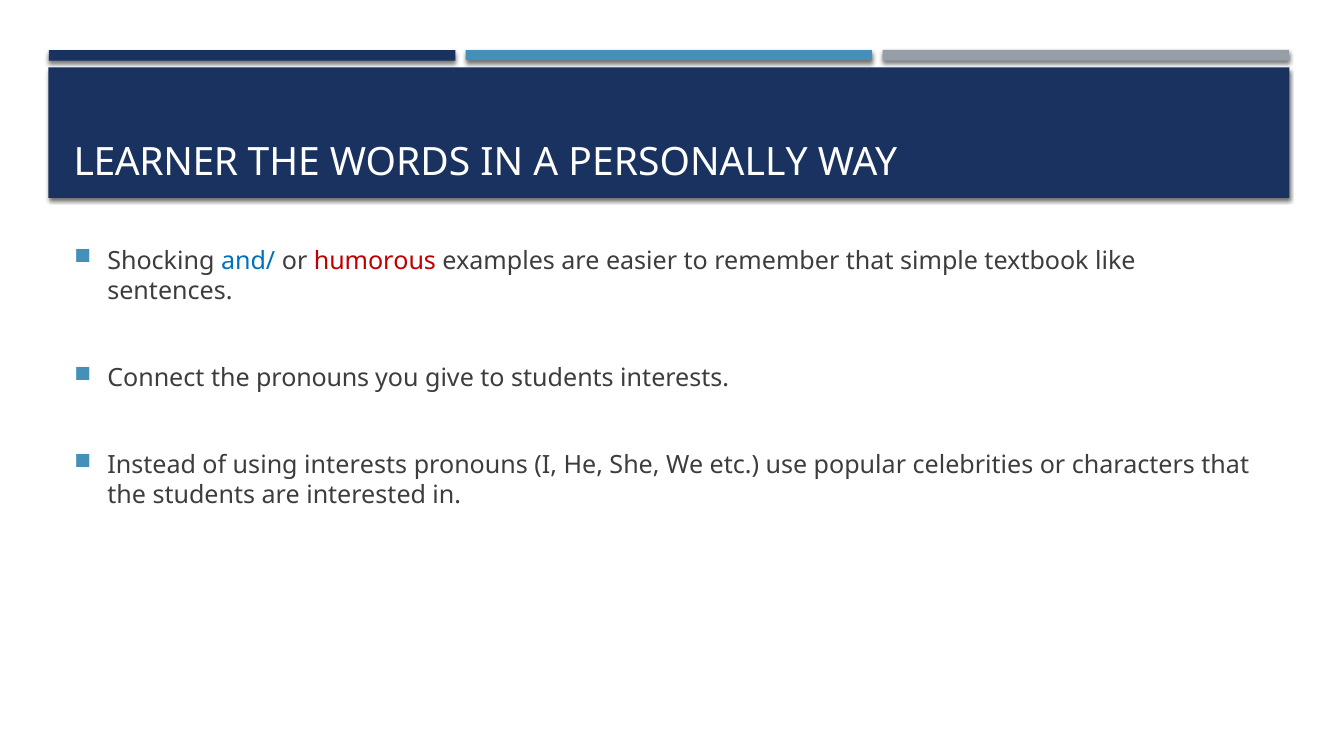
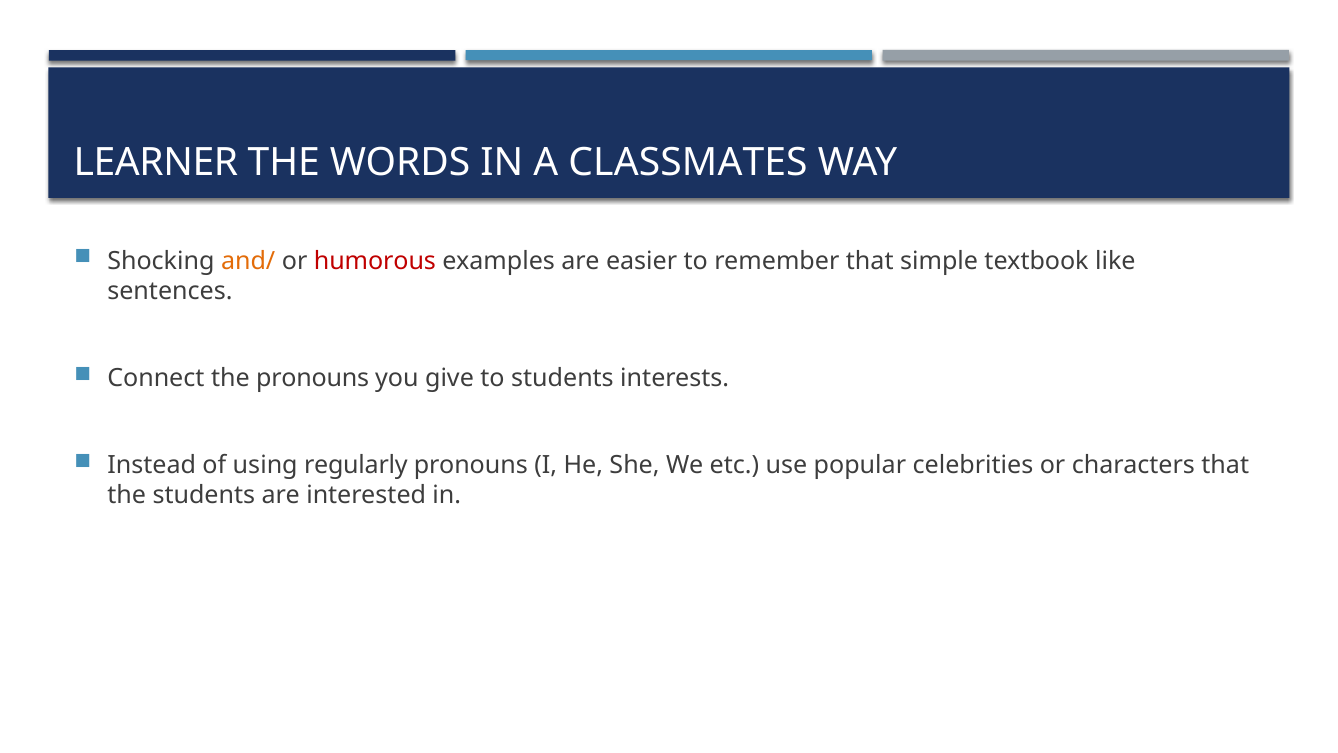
PERSONALLY: PERSONALLY -> CLASSMATES (688, 163)
and/ colour: blue -> orange (248, 261)
using interests: interests -> regularly (356, 465)
